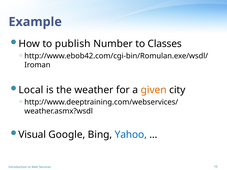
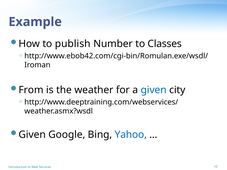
Local: Local -> From (31, 90)
given colour: orange -> blue (154, 90)
Visual: Visual -> Given (32, 135)
